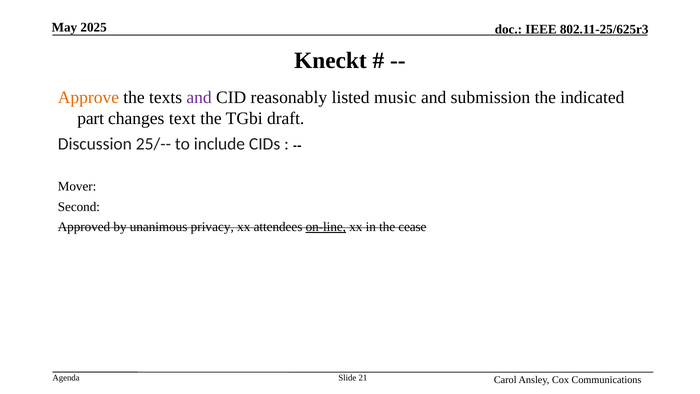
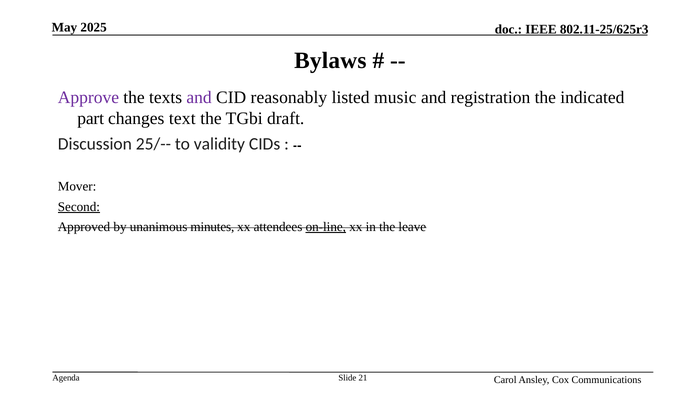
Kneckt: Kneckt -> Bylaws (330, 61)
Approve colour: orange -> purple (88, 98)
submission: submission -> registration (490, 98)
include: include -> validity (219, 144)
Second underline: none -> present (79, 207)
privacy: privacy -> minutes (212, 227)
cease: cease -> leave (412, 227)
